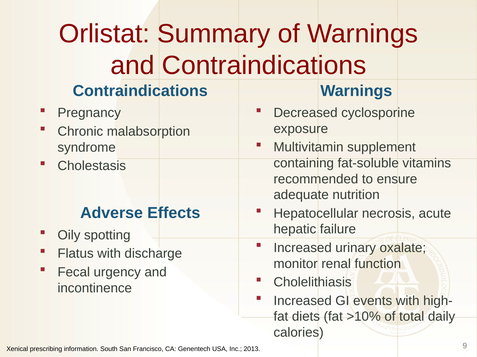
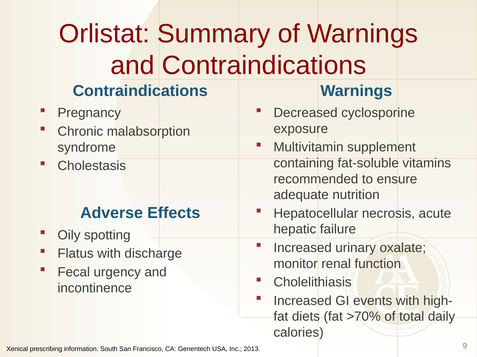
>10%: >10% -> >70% (364, 317)
